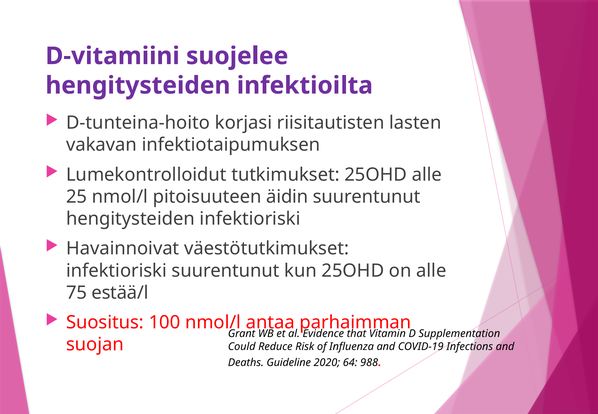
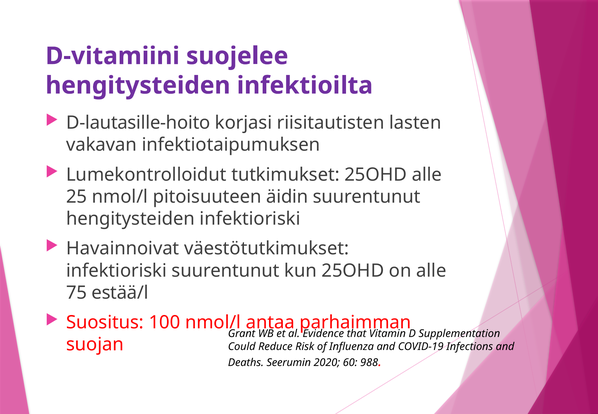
D-tunteina-hoito: D-tunteina-hoito -> D-lautasille-hoito (138, 123)
Guideline: Guideline -> Seerumin (289, 363)
64: 64 -> 60 (350, 363)
